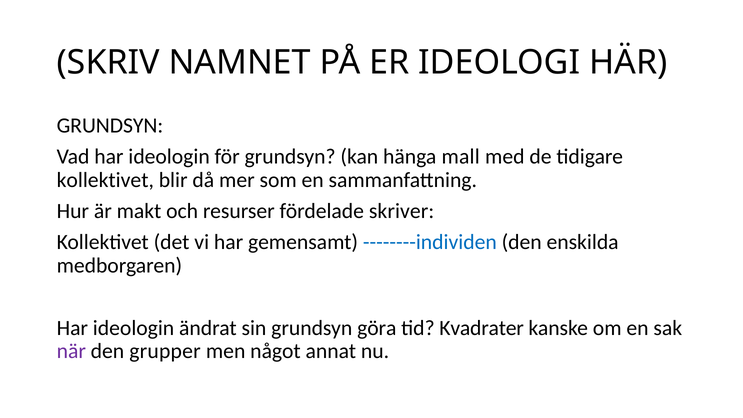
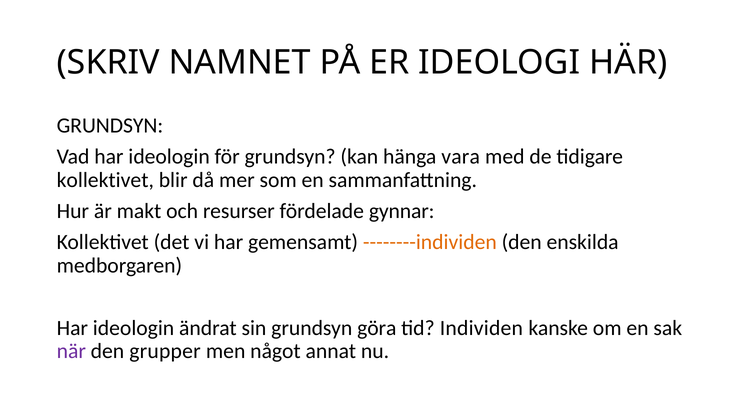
mall: mall -> vara (461, 157)
skriver: skriver -> gynnar (402, 211)
--------individen colour: blue -> orange (430, 242)
Kvadrater: Kvadrater -> Individen (481, 328)
